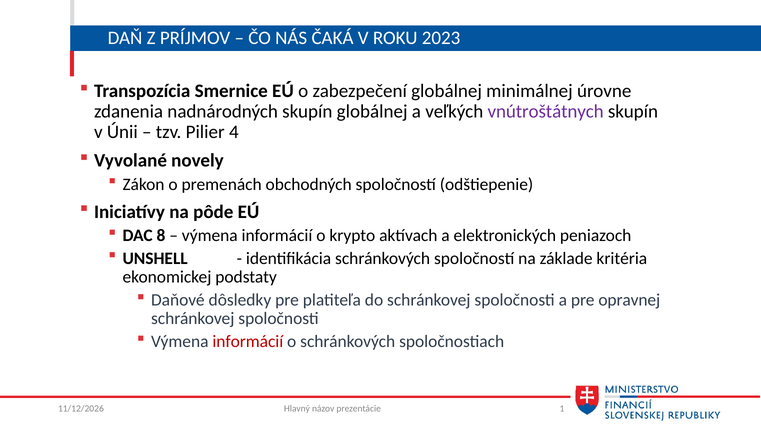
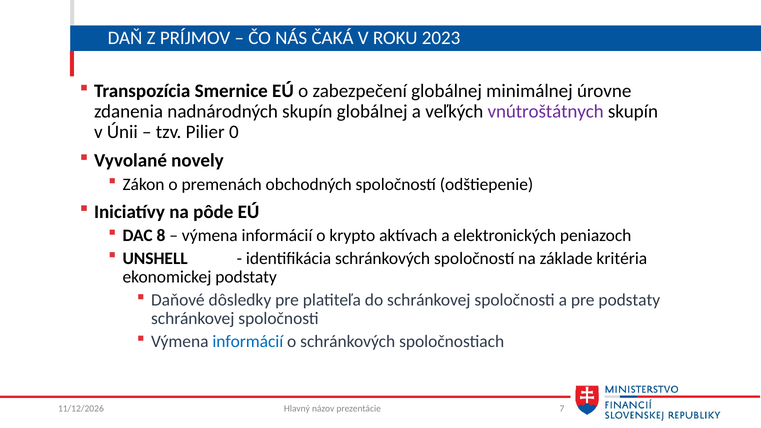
4: 4 -> 0 (234, 132)
pre opravnej: opravnej -> podstaty (629, 300)
informácií colour: red -> blue (248, 341)
1: 1 -> 7 (562, 409)
